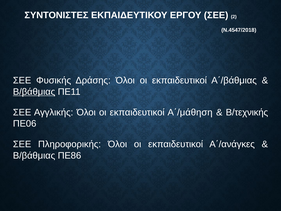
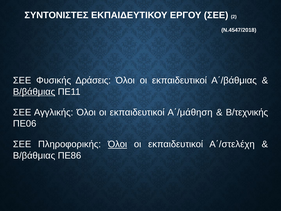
Δράσης: Δράσης -> Δράσεις (93, 80)
Όλοι underline: none -> present (117, 144)
Α΄/ανάγκες: Α΄/ανάγκες -> Α΄/στελέχη (232, 144)
